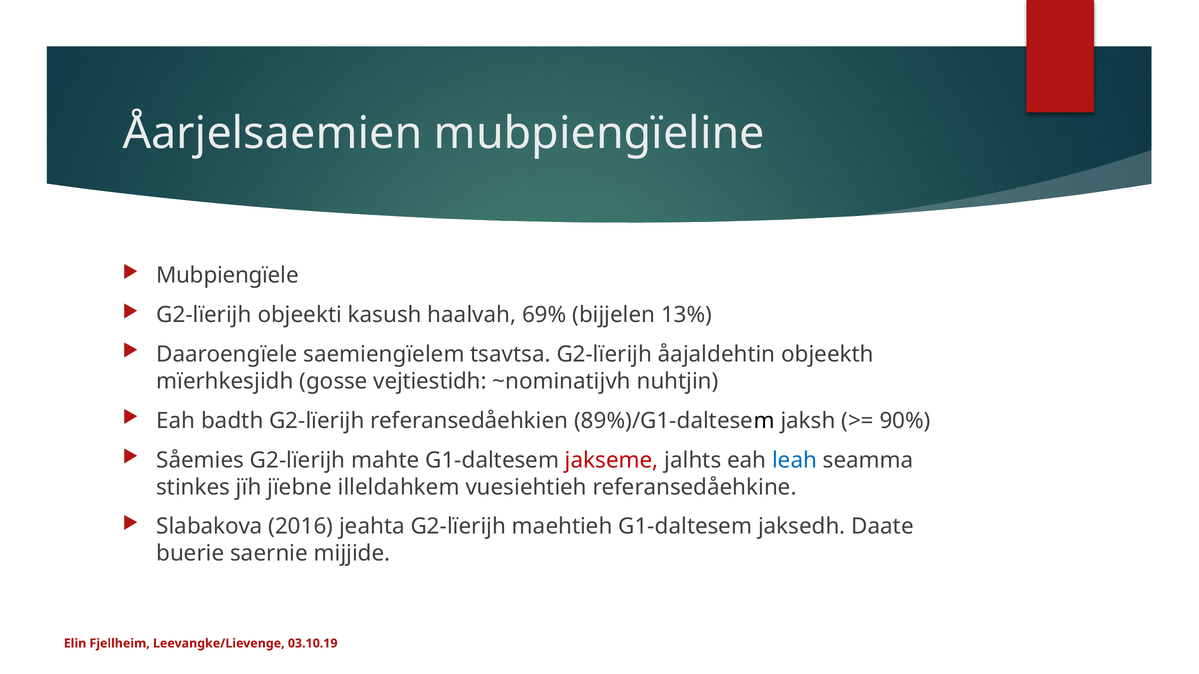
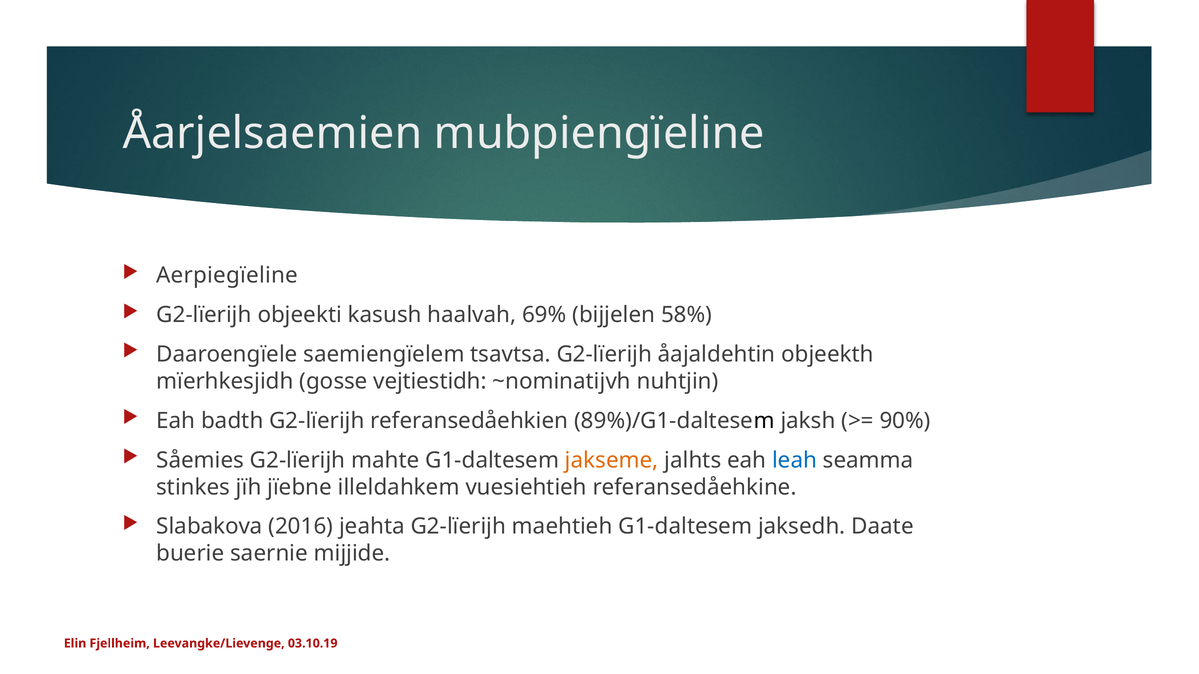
Mubpiengïele: Mubpiengïele -> Aerpiegïeline (227, 276)
13%: 13% -> 58% (687, 315)
jakseme colour: red -> orange (612, 460)
